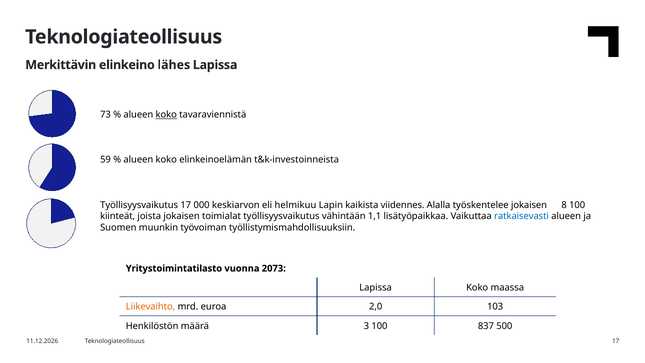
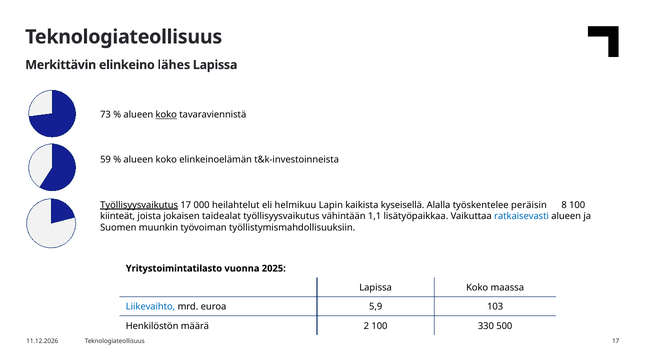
Työllisyysvaikutus underline: none -> present (139, 205)
keskiarvon: keskiarvon -> heilahtelut (236, 205)
viidennes: viidennes -> kyseisellä (403, 205)
työskentelee jokaisen: jokaisen -> peräisin (529, 205)
toimialat: toimialat -> taidealat (221, 216)
2073: 2073 -> 2025 (274, 268)
Liikevaihto colour: orange -> blue (151, 307)
2,0: 2,0 -> 5,9 (376, 307)
3: 3 -> 2 (366, 326)
837: 837 -> 330 (486, 326)
